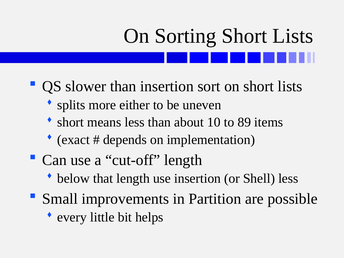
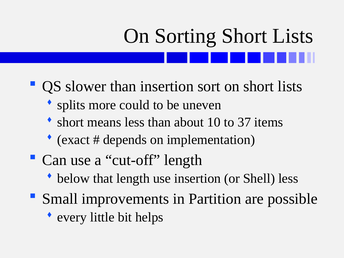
either: either -> could (135, 105)
89: 89 -> 37 (244, 122)
